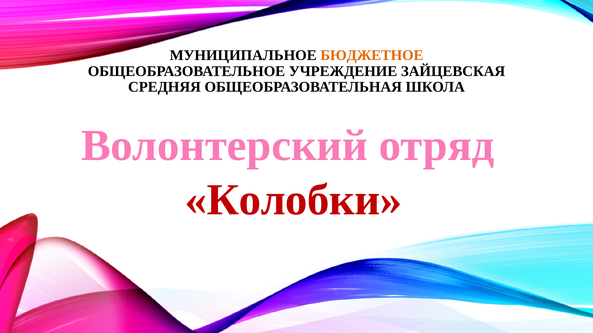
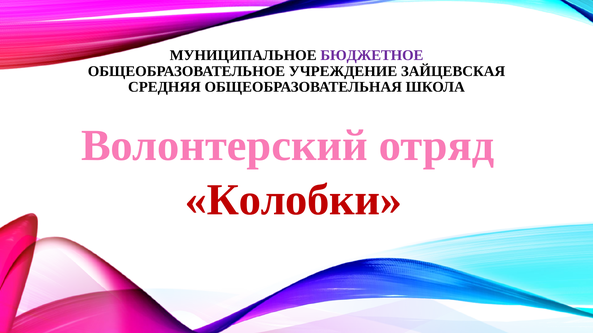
БЮДЖЕТНОЕ colour: orange -> purple (372, 55)
